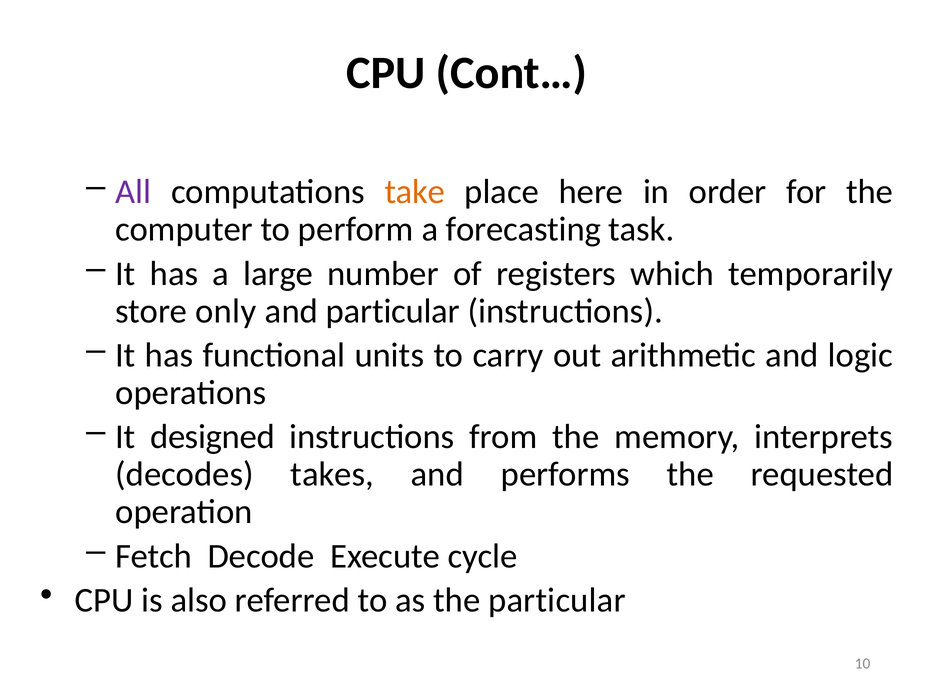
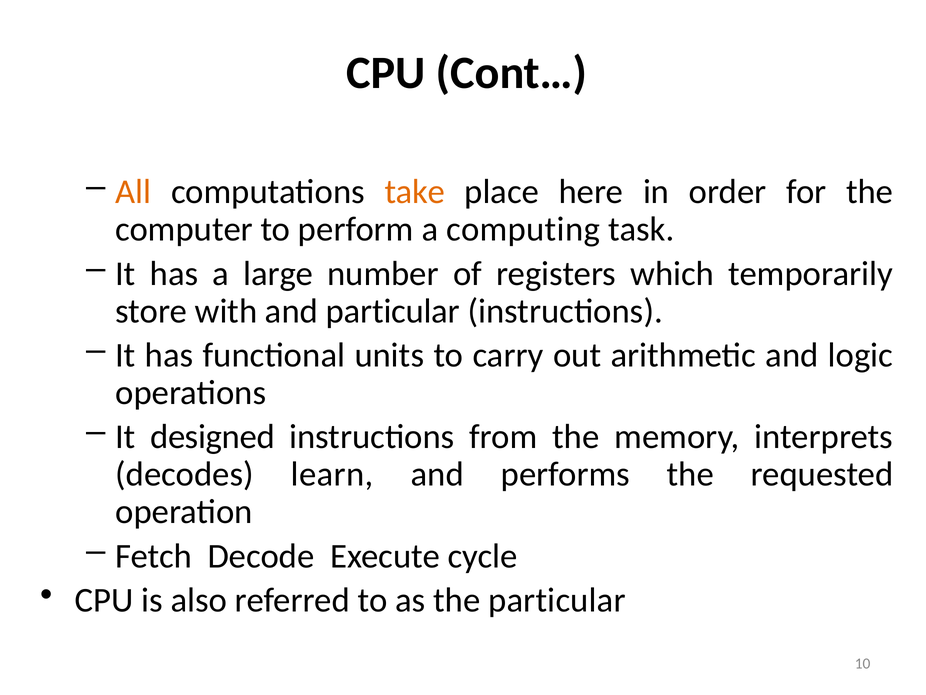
All colour: purple -> orange (133, 192)
forecasting: forecasting -> computing (523, 229)
only: only -> with (226, 311)
takes: takes -> learn (332, 474)
